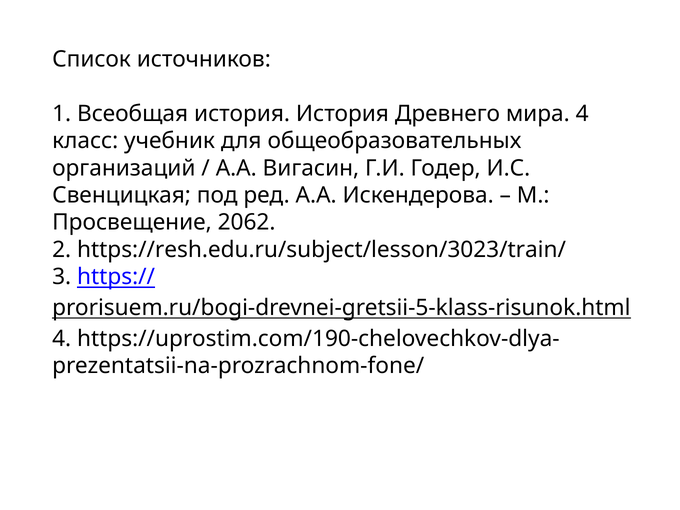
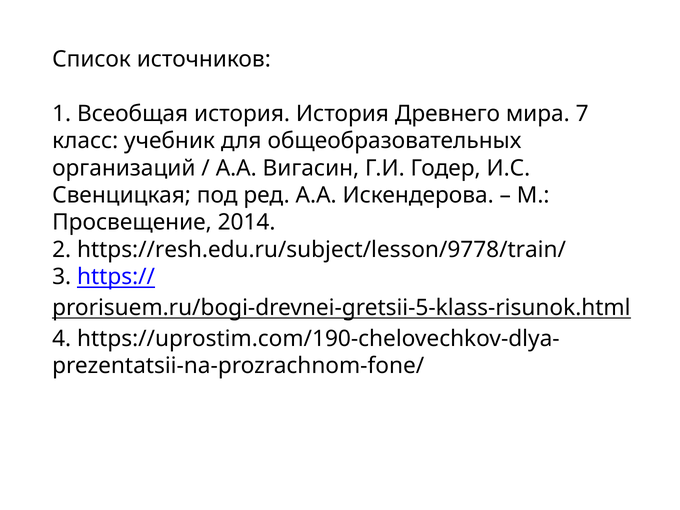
мира 4: 4 -> 7 (582, 114)
2062: 2062 -> 2014 (247, 223)
https://resh.edu.ru/subject/lesson/3023/train/: https://resh.edu.ru/subject/lesson/3023/train/ -> https://resh.edu.ru/subject/lesson/9778/train/ (322, 250)
